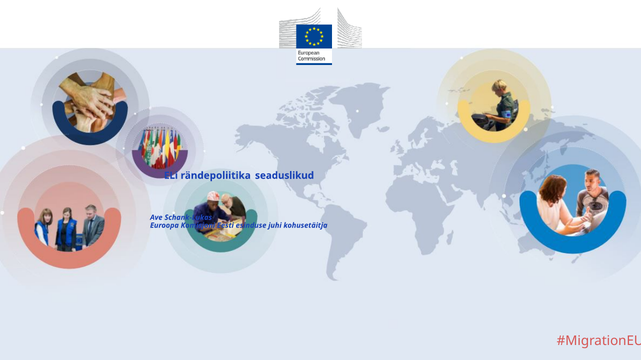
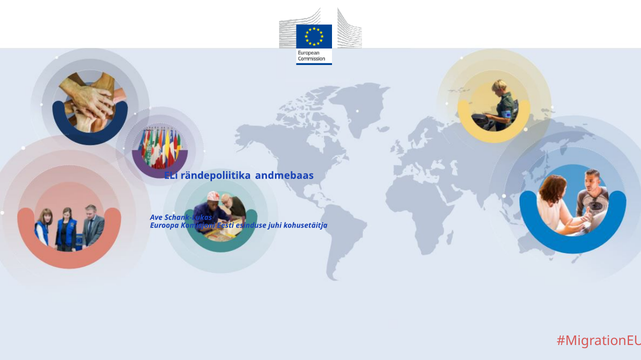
seaduslikud: seaduslikud -> andmebaas (284, 176)
